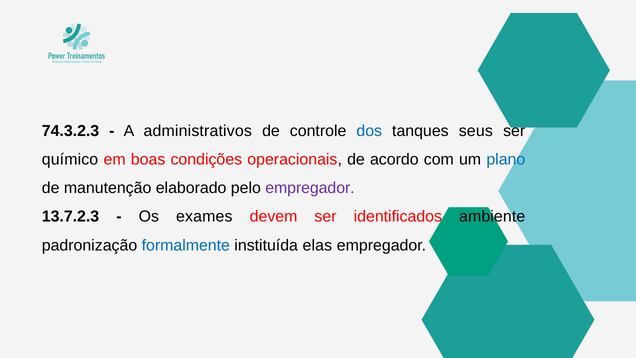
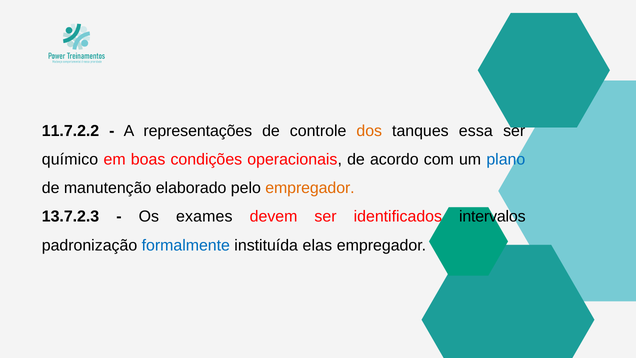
74.3.2.3: 74.3.2.3 -> 11.7.2.2 (71, 131)
administrativos: administrativos -> representações (198, 131)
dos colour: blue -> orange (369, 131)
seus: seus -> essa (476, 131)
empregador colour: purple -> orange (310, 188)
ambiente: ambiente -> intervalos (492, 217)
